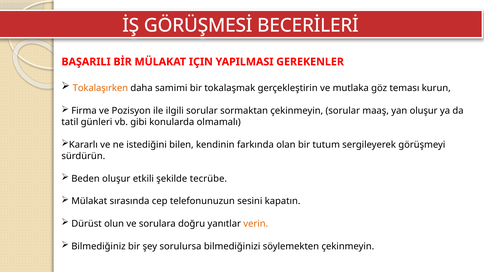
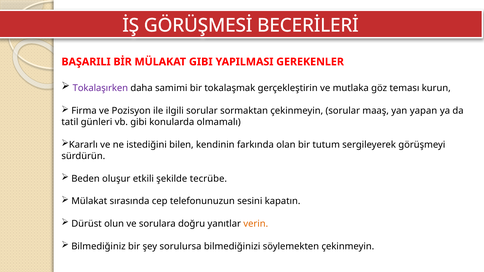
MÜLAKAT IÇIN: IÇIN -> GIBI (201, 62)
Tokalaşırken colour: orange -> purple (100, 88)
yan oluşur: oluşur -> yapan (424, 111)
